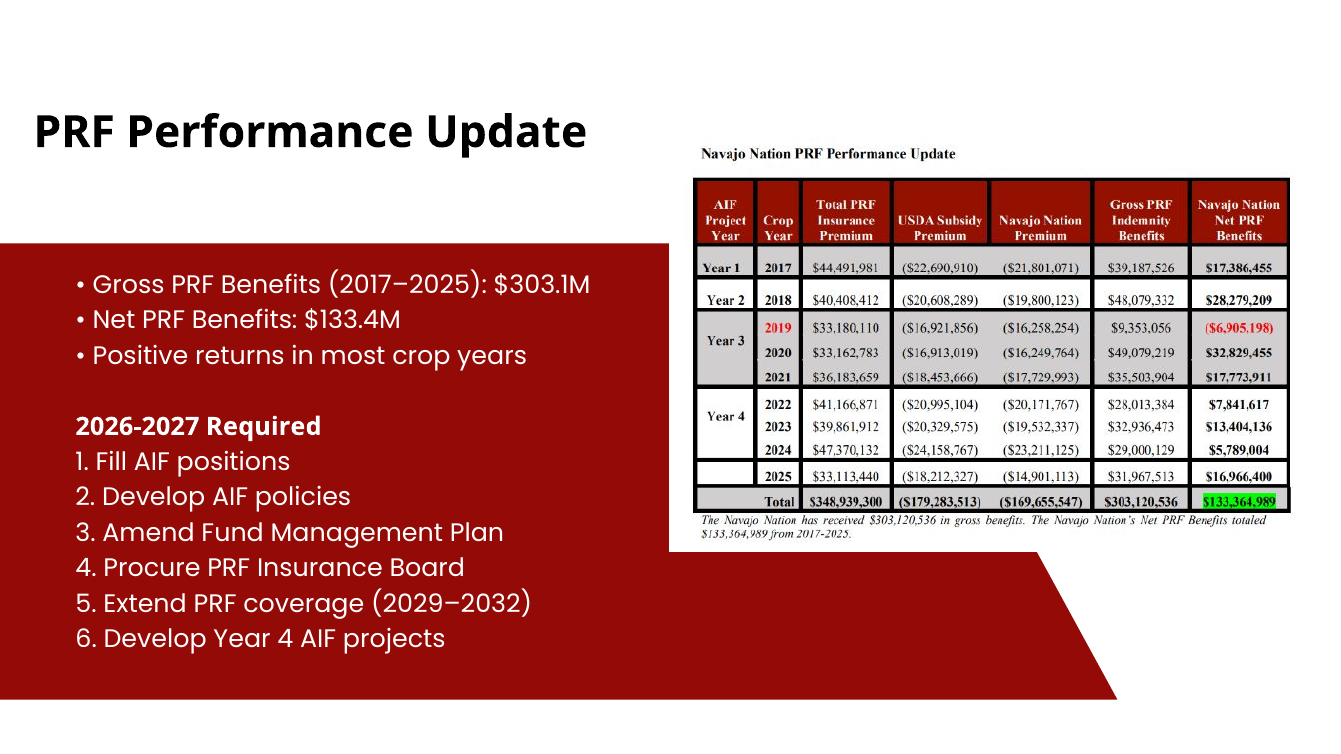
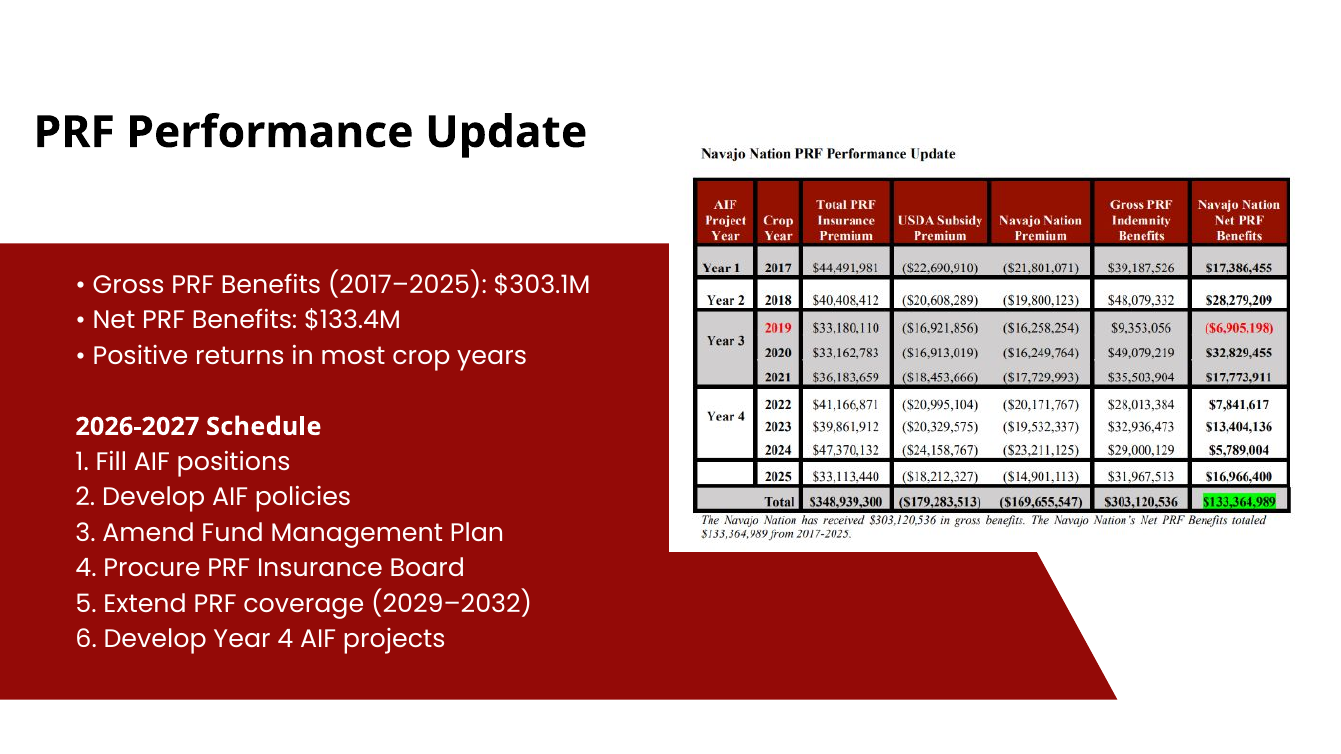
Required: Required -> Schedule (264, 427)
